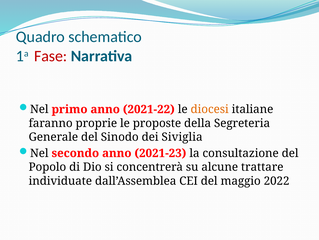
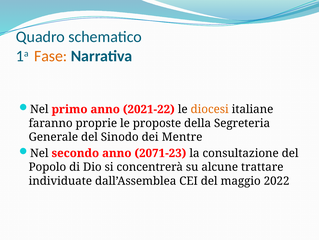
Fase colour: red -> orange (51, 56)
Siviglia: Siviglia -> Mentre (182, 137)
2021-23: 2021-23 -> 2071-23 (160, 153)
